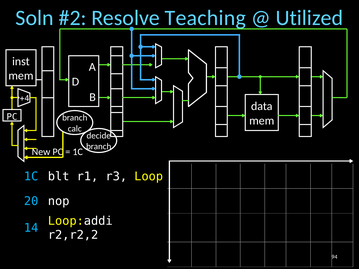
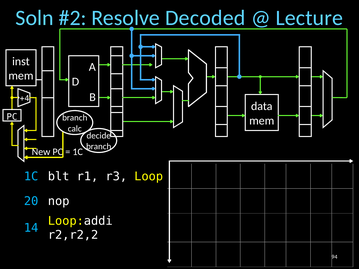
Teaching: Teaching -> Decoded (205, 18)
Utilized: Utilized -> Lecture (309, 18)
